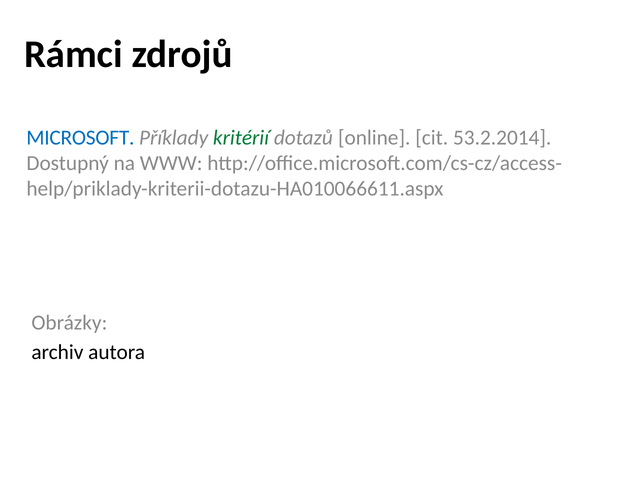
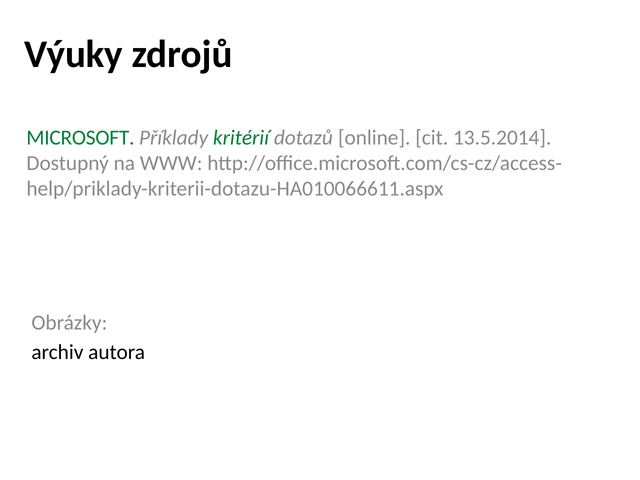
Rámci: Rámci -> Výuky (73, 54)
MICROSOFT colour: blue -> green (80, 137)
53.2.2014: 53.2.2014 -> 13.5.2014 (502, 137)
